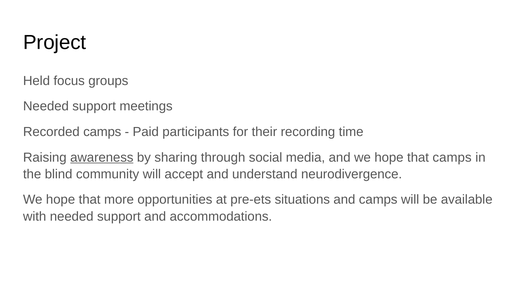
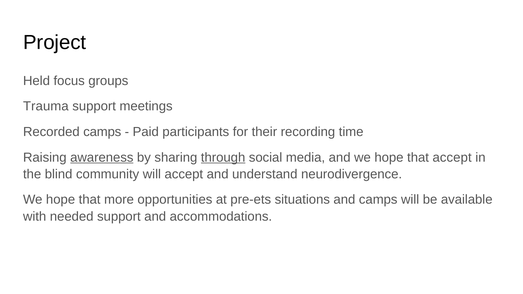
Needed: Needed -> Trauma (46, 106)
through underline: none -> present (223, 157)
that camps: camps -> accept (452, 157)
